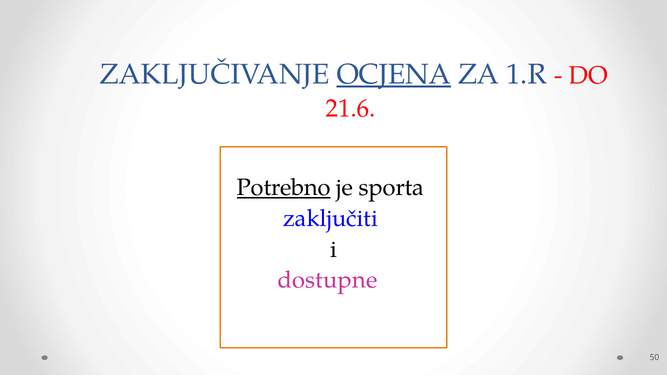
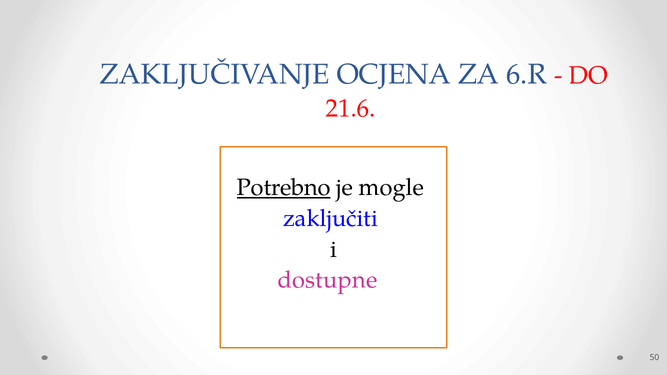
OCJENA underline: present -> none (394, 74)
1.R: 1.R -> 6.R (526, 74)
sporta: sporta -> mogle (391, 188)
